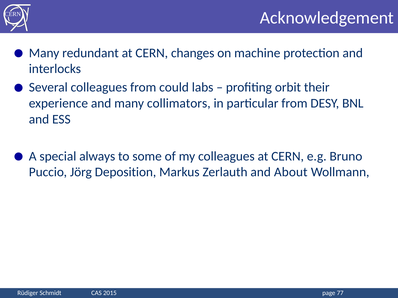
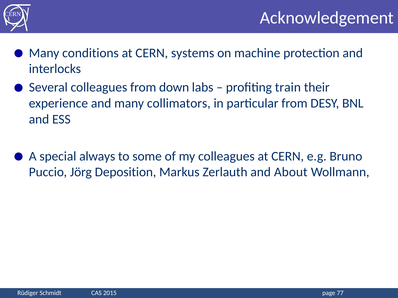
redundant: redundant -> conditions (90, 53)
changes: changes -> systems (193, 53)
could: could -> down (174, 87)
orbit: orbit -> train (288, 87)
